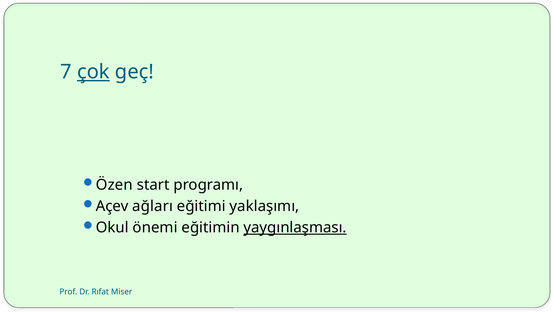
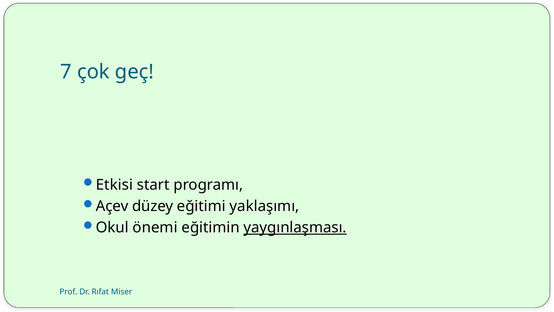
çok underline: present -> none (93, 72)
Özen: Özen -> Etkisi (114, 185)
ağları: ağları -> düzey (153, 206)
